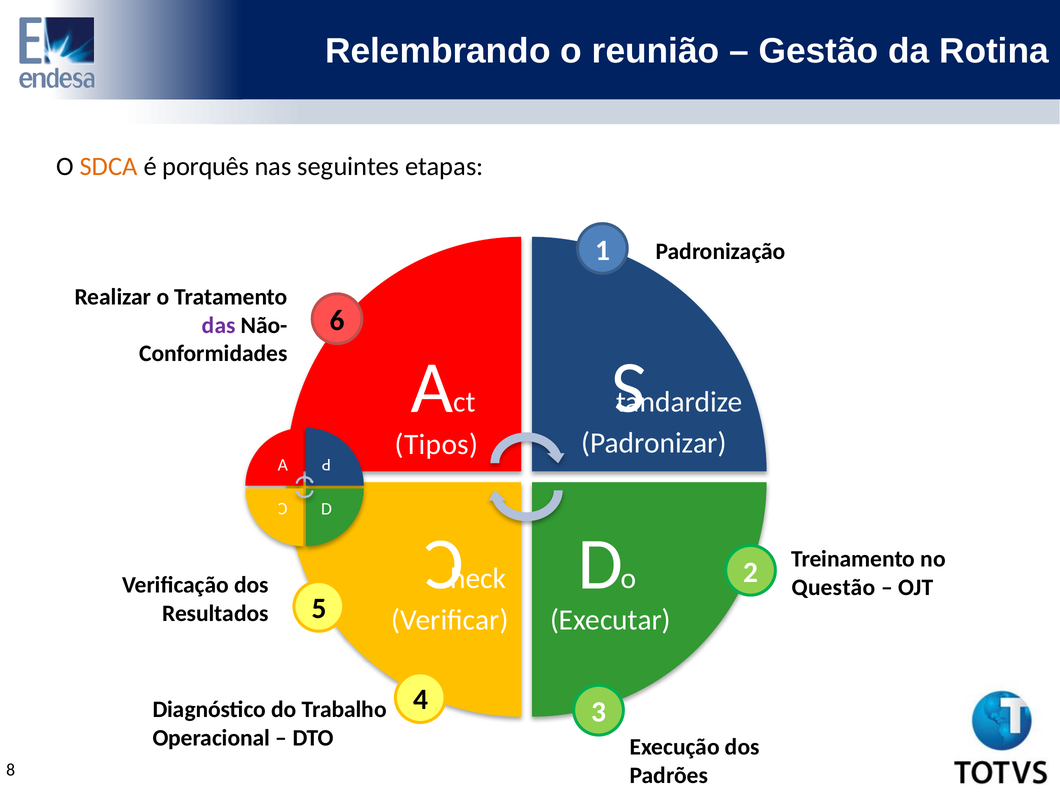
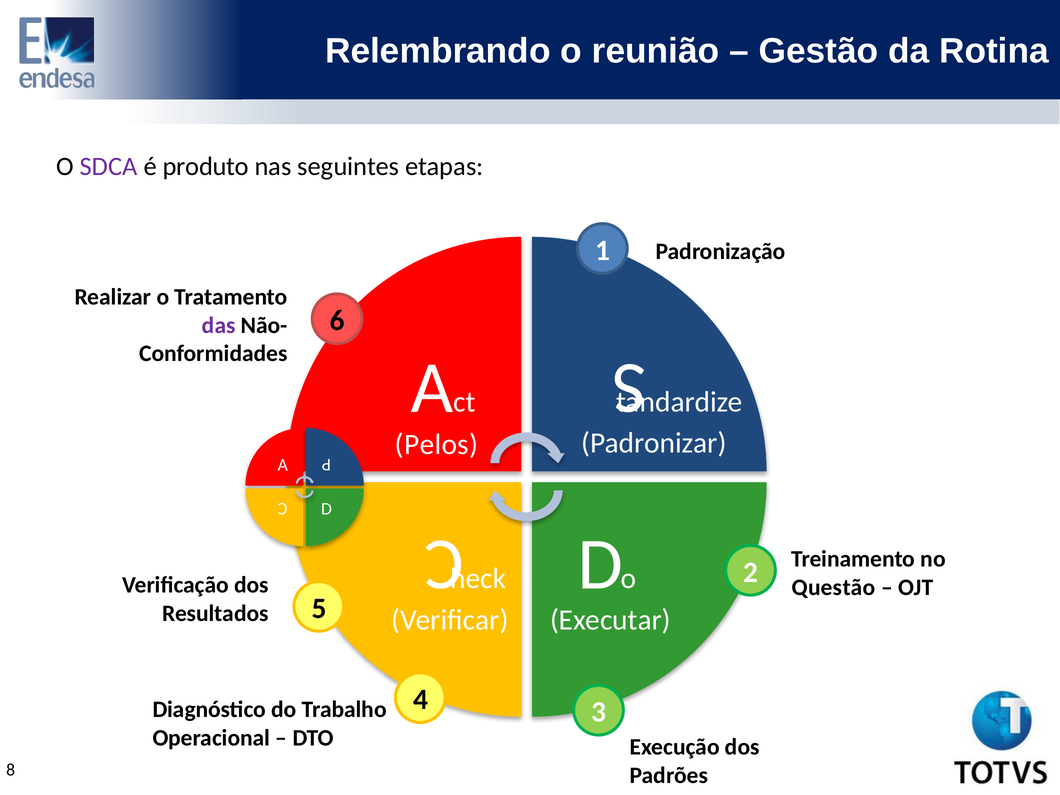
SDCA colour: orange -> purple (109, 167)
porquês: porquês -> produto (206, 167)
Tipos: Tipos -> Pelos (437, 445)
